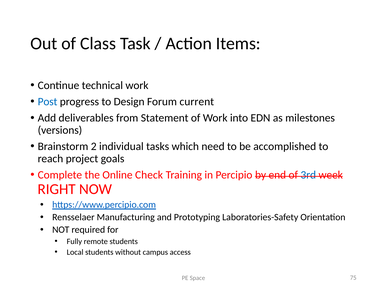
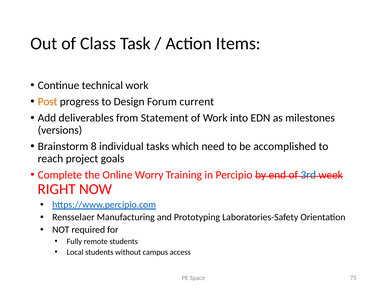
Post colour: blue -> orange (48, 101)
2: 2 -> 8 (94, 146)
Check: Check -> Worry (149, 175)
